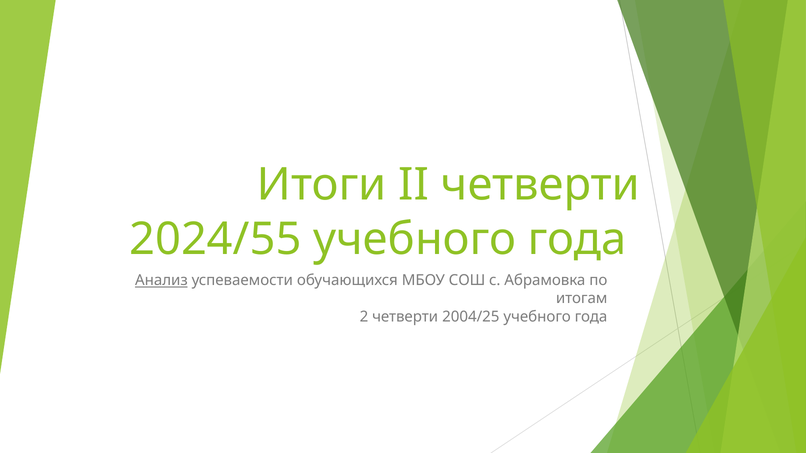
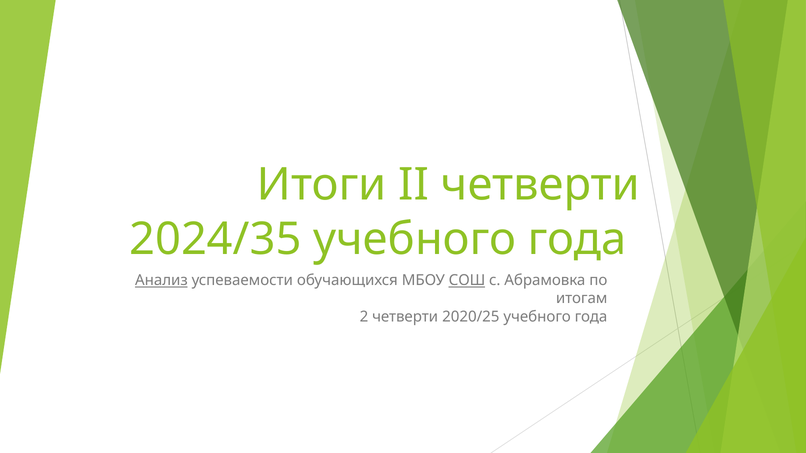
2024/55: 2024/55 -> 2024/35 (215, 239)
СОШ underline: none -> present (467, 281)
2004/25: 2004/25 -> 2020/25 (471, 317)
